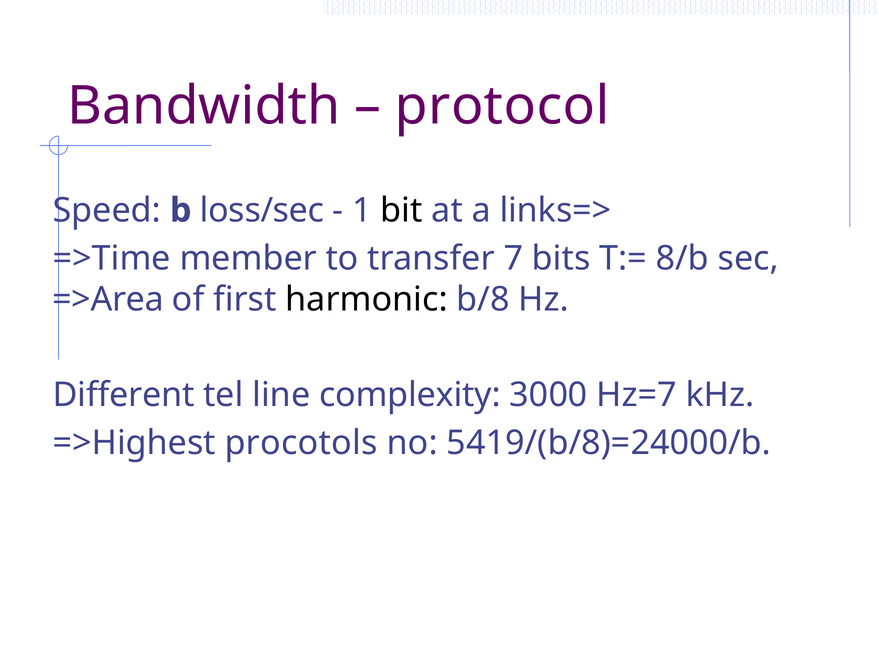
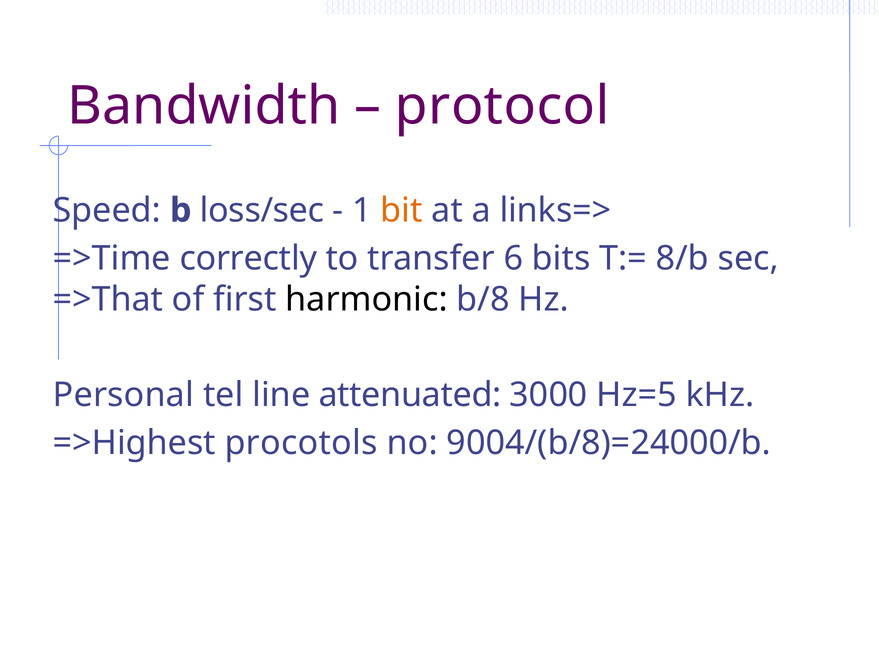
bit colour: black -> orange (402, 210)
member: member -> correctly (248, 258)
7: 7 -> 6 (513, 258)
=>Area: =>Area -> =>That (108, 299)
Different: Different -> Personal (123, 395)
complexity: complexity -> attenuated (410, 395)
Hz=7: Hz=7 -> Hz=5 (637, 395)
5419/(b/8)=24000/b: 5419/(b/8)=24000/b -> 9004/(b/8)=24000/b (609, 443)
